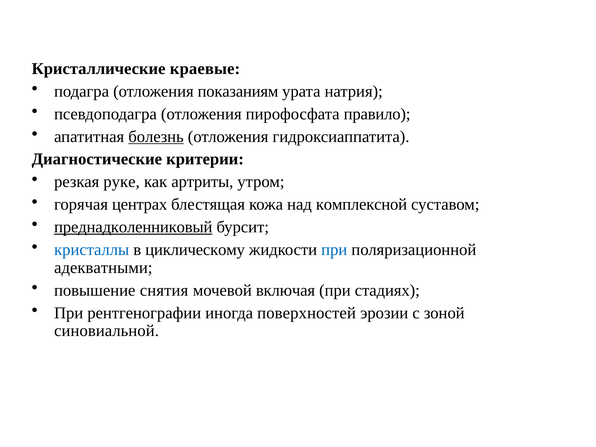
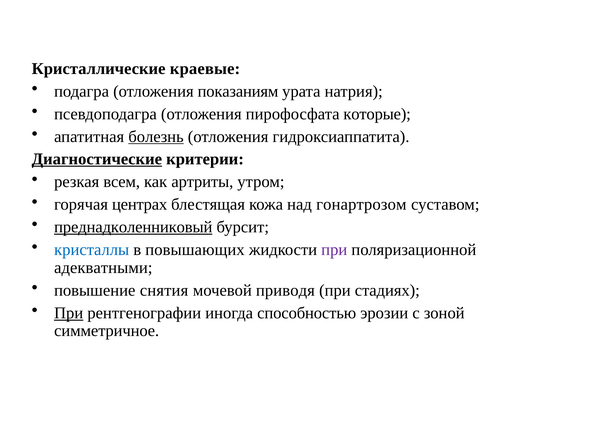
правило: правило -> которые (377, 114)
Диагностические underline: none -> present (97, 159)
руке: руке -> всем (122, 182)
комплексной: комплексной -> гонартрозом (361, 204)
циклическому: циклическому -> повышающих (195, 250)
при colour: blue -> purple (334, 250)
включая: включая -> приводя (285, 290)
При underline: none -> present (69, 313)
поверхностей: поверхностей -> способностью (307, 313)
синовиальной: синовиальной -> симметричное (107, 331)
